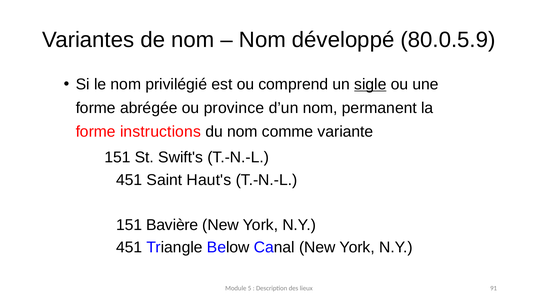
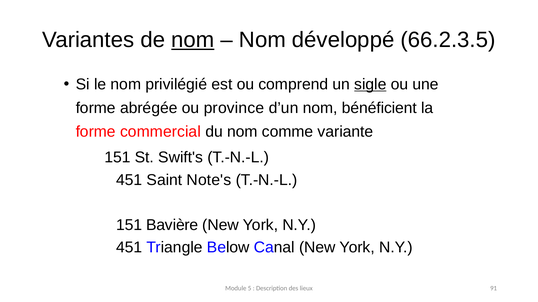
nom underline: none -> present (193, 40)
80.0.5.9: 80.0.5.9 -> 66.2.3.5 (448, 40)
permanent: permanent -> bénéficient (379, 108)
instructions: instructions -> commercial (160, 132)
Haut's: Haut's -> Note's (209, 180)
